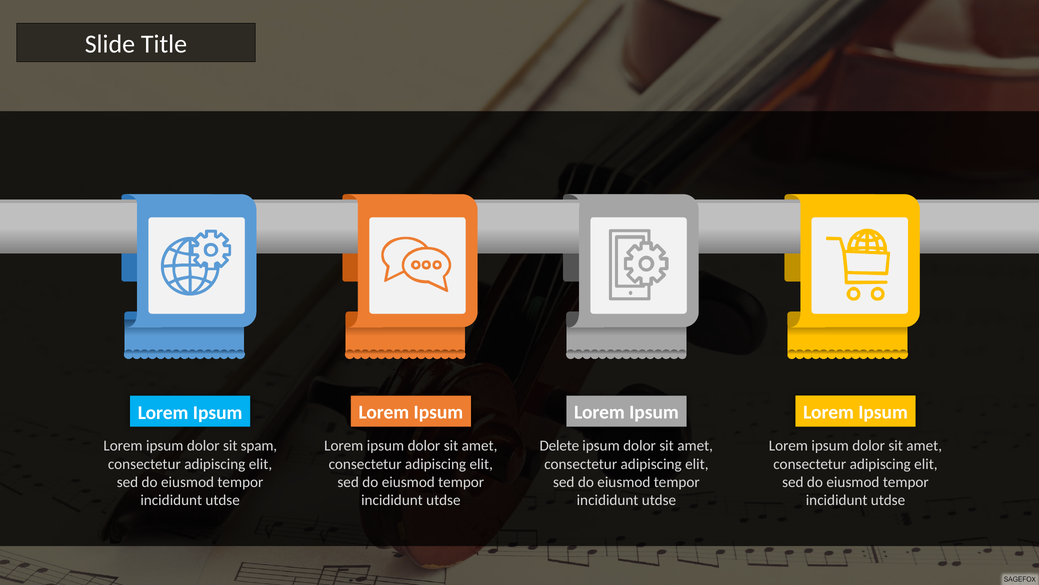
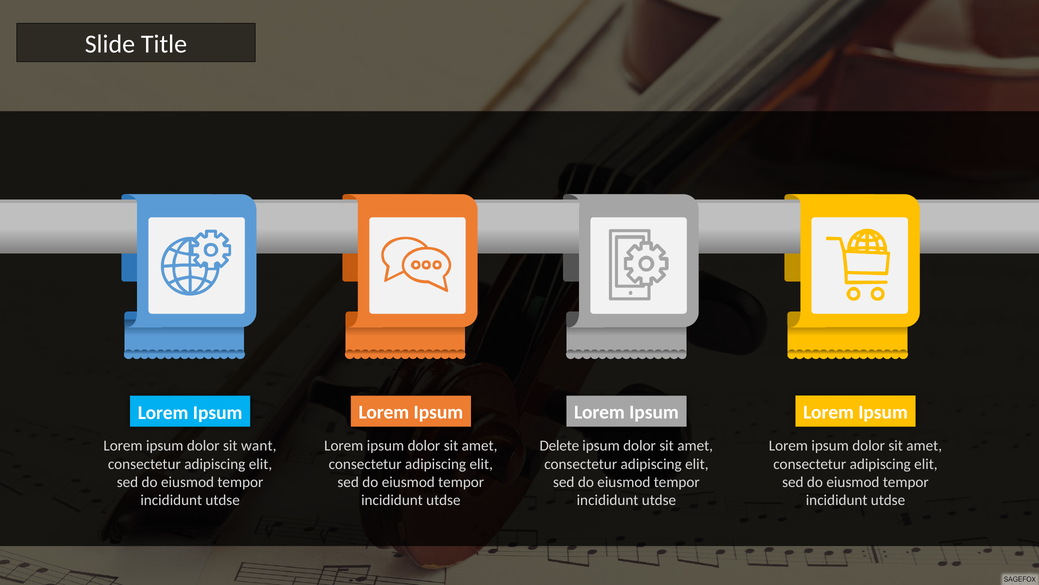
spam: spam -> want (259, 445)
